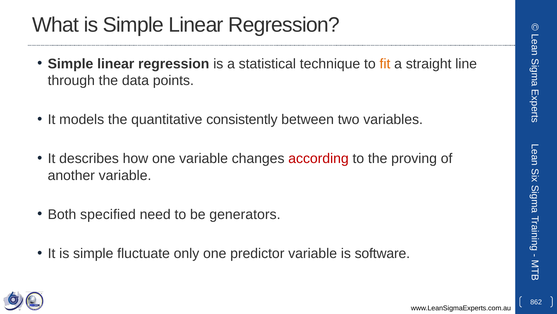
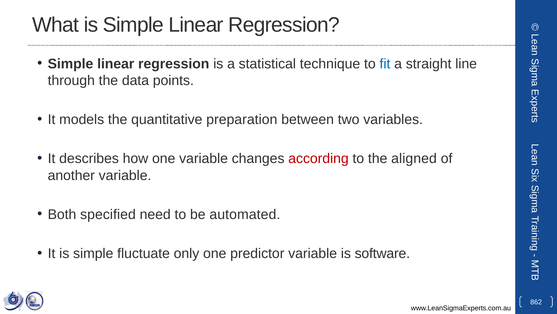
fit colour: orange -> blue (385, 64)
consistently: consistently -> preparation (242, 119)
proving: proving -> aligned (414, 158)
generators: generators -> automated (245, 214)
